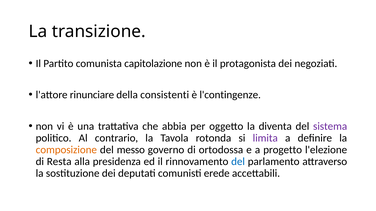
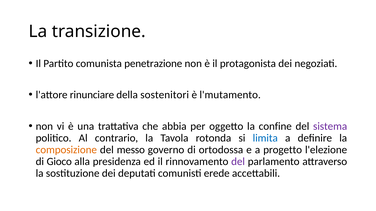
capitolazione: capitolazione -> penetrazione (153, 64)
consistenti: consistenti -> sostenitori (165, 95)
l'contingenze: l'contingenze -> l'mutamento (230, 95)
diventa: diventa -> confine (275, 126)
limita colour: purple -> blue (265, 138)
Resta: Resta -> Gioco (59, 162)
del colour: blue -> purple (238, 162)
